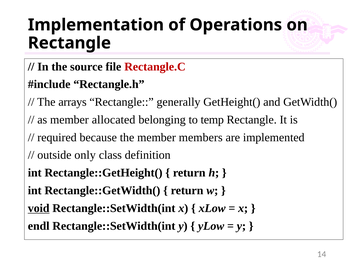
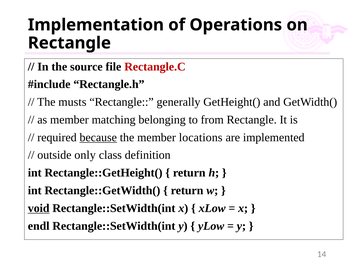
arrays: arrays -> musts (72, 102)
allocated: allocated -> matching (114, 119)
temp: temp -> from (212, 119)
because underline: none -> present (98, 137)
members: members -> locations (201, 137)
